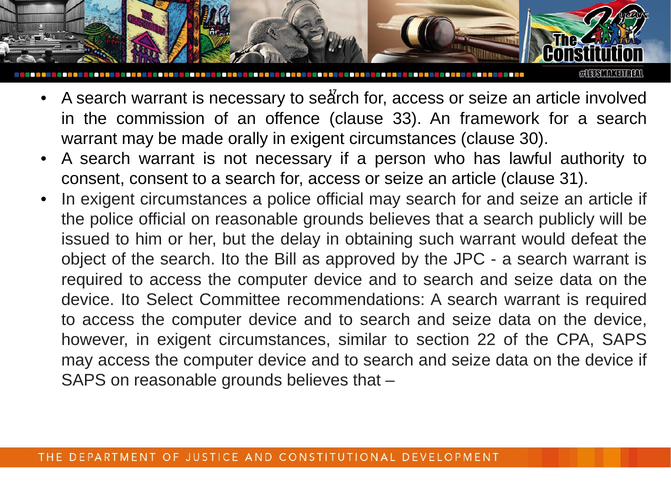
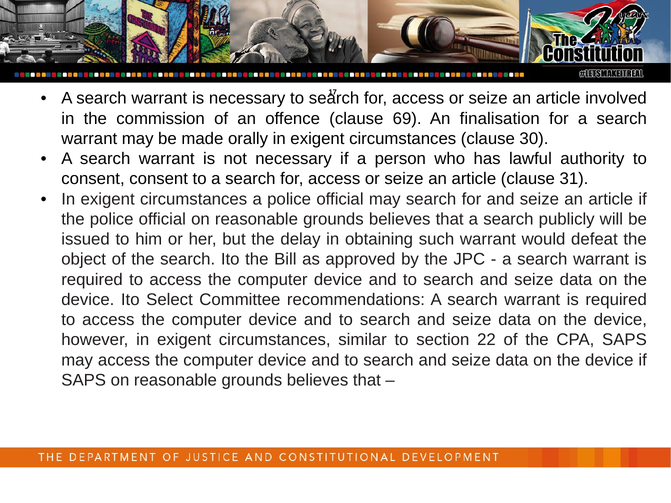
33: 33 -> 69 (407, 119)
framework: framework -> finalisation (500, 119)
